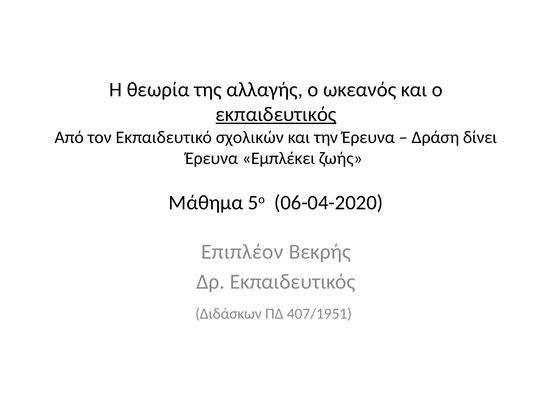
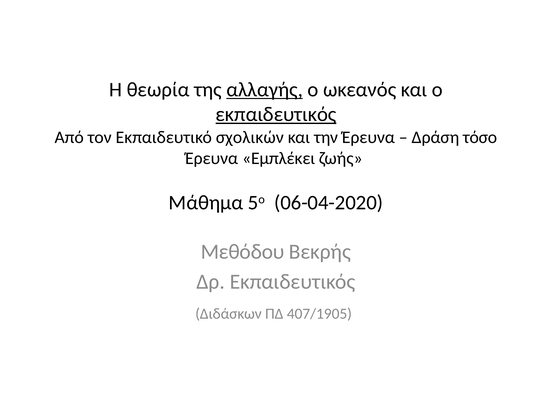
αλλαγής underline: none -> present (265, 90)
δίνει: δίνει -> τόσο (480, 137)
Επιπλέον: Επιπλέον -> Μεθόδου (243, 252)
407/1951: 407/1951 -> 407/1905 (319, 314)
